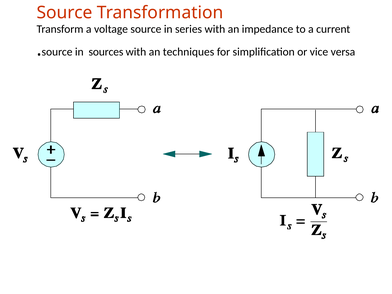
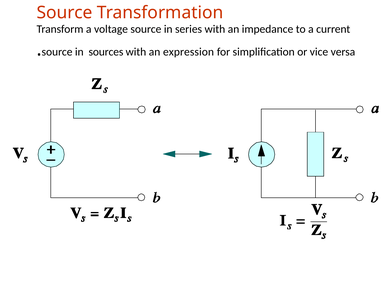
techniques: techniques -> expression (189, 52)
